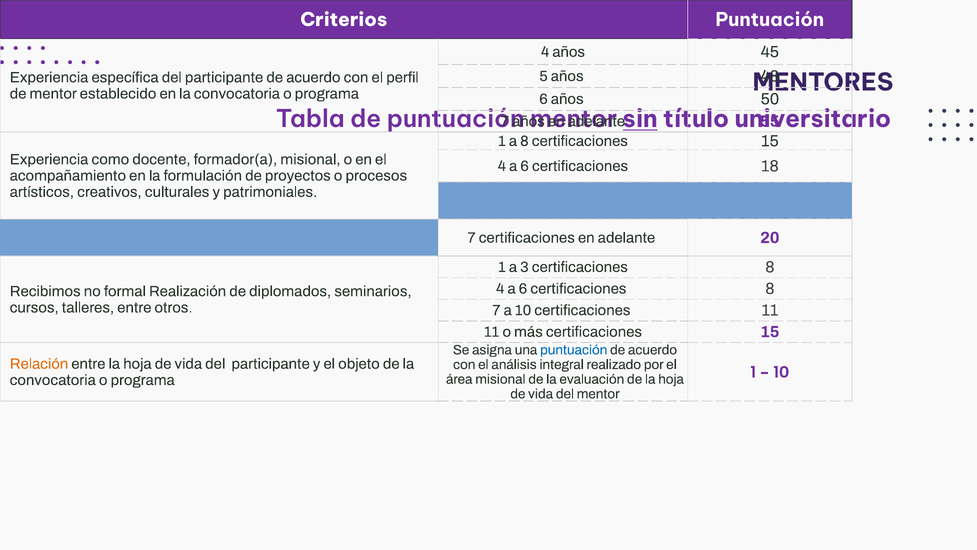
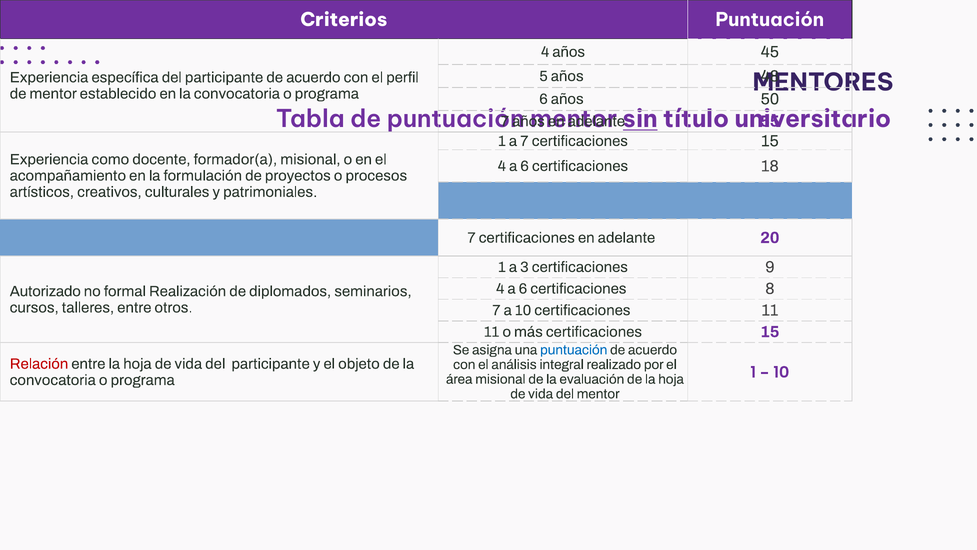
a 8: 8 -> 7 (524, 141)
3 certificaciones 8: 8 -> 9 (770, 267)
Recibimos: Recibimos -> Autorizado (45, 291)
Relación colour: orange -> red (39, 364)
